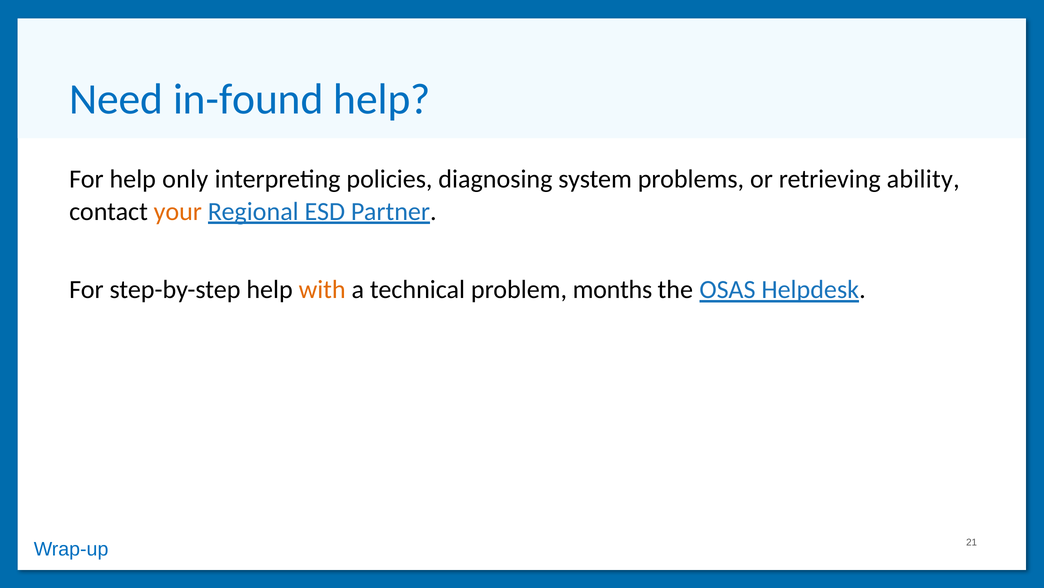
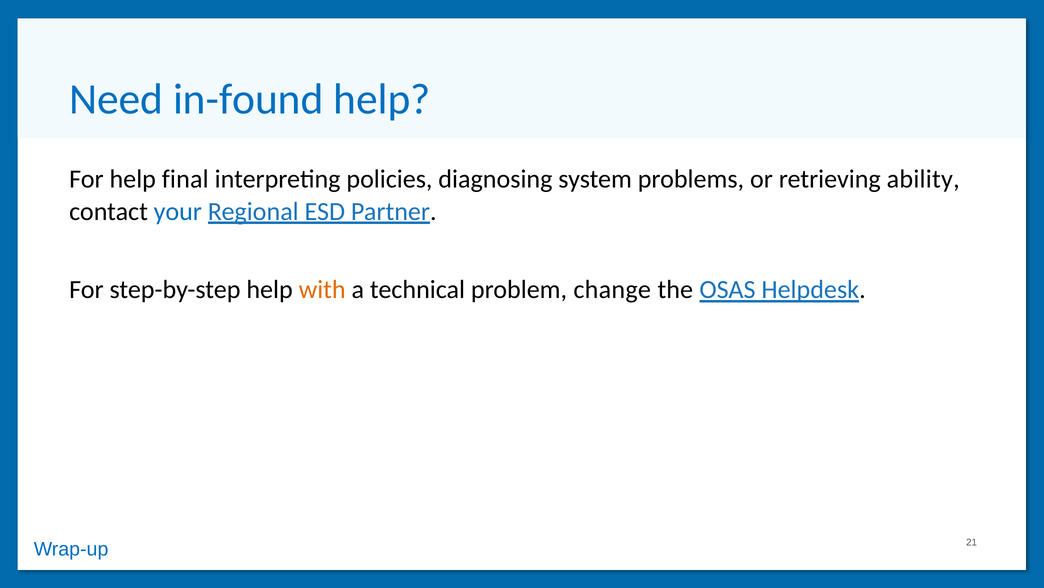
only: only -> final (185, 179)
your colour: orange -> blue (178, 211)
months: months -> change (612, 289)
